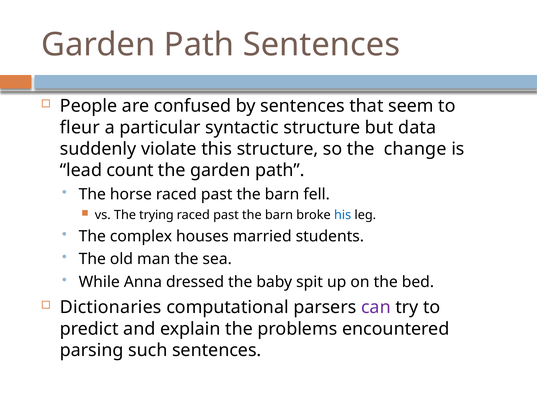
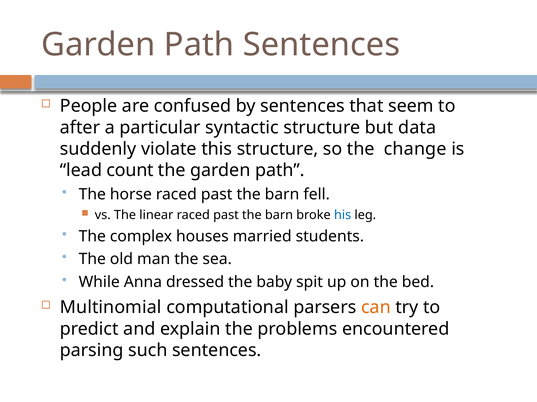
fleur: fleur -> after (80, 128)
trying: trying -> linear (156, 215)
Dictionaries: Dictionaries -> Multinomial (111, 308)
can colour: purple -> orange (376, 308)
